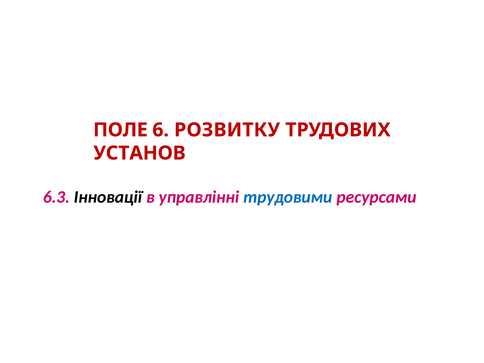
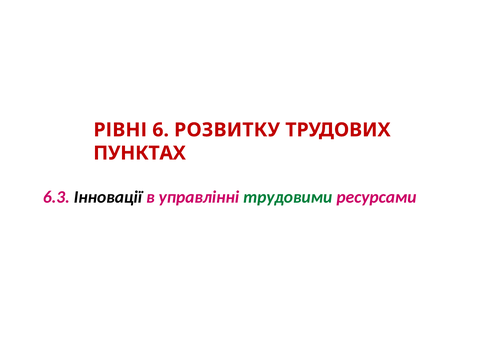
ПОЛЕ: ПОЛЕ -> РІВНІ (120, 130)
УСТАНОВ: УСТАНОВ -> ПУНКТАХ (140, 153)
трудовими colour: blue -> green (288, 197)
